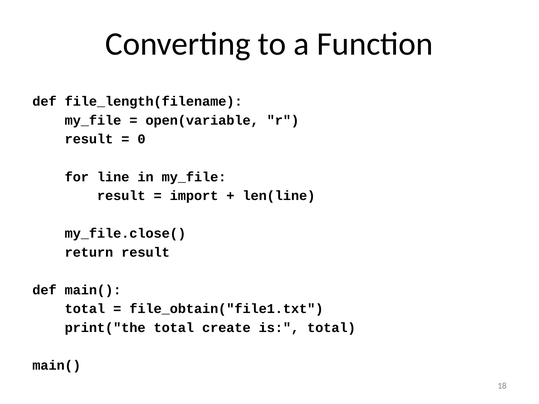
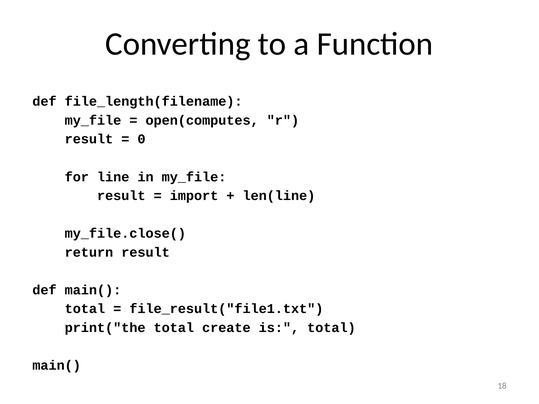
open(variable: open(variable -> open(computes (202, 120)
file_obtain("file1.txt: file_obtain("file1.txt -> file_result("file1.txt (226, 309)
